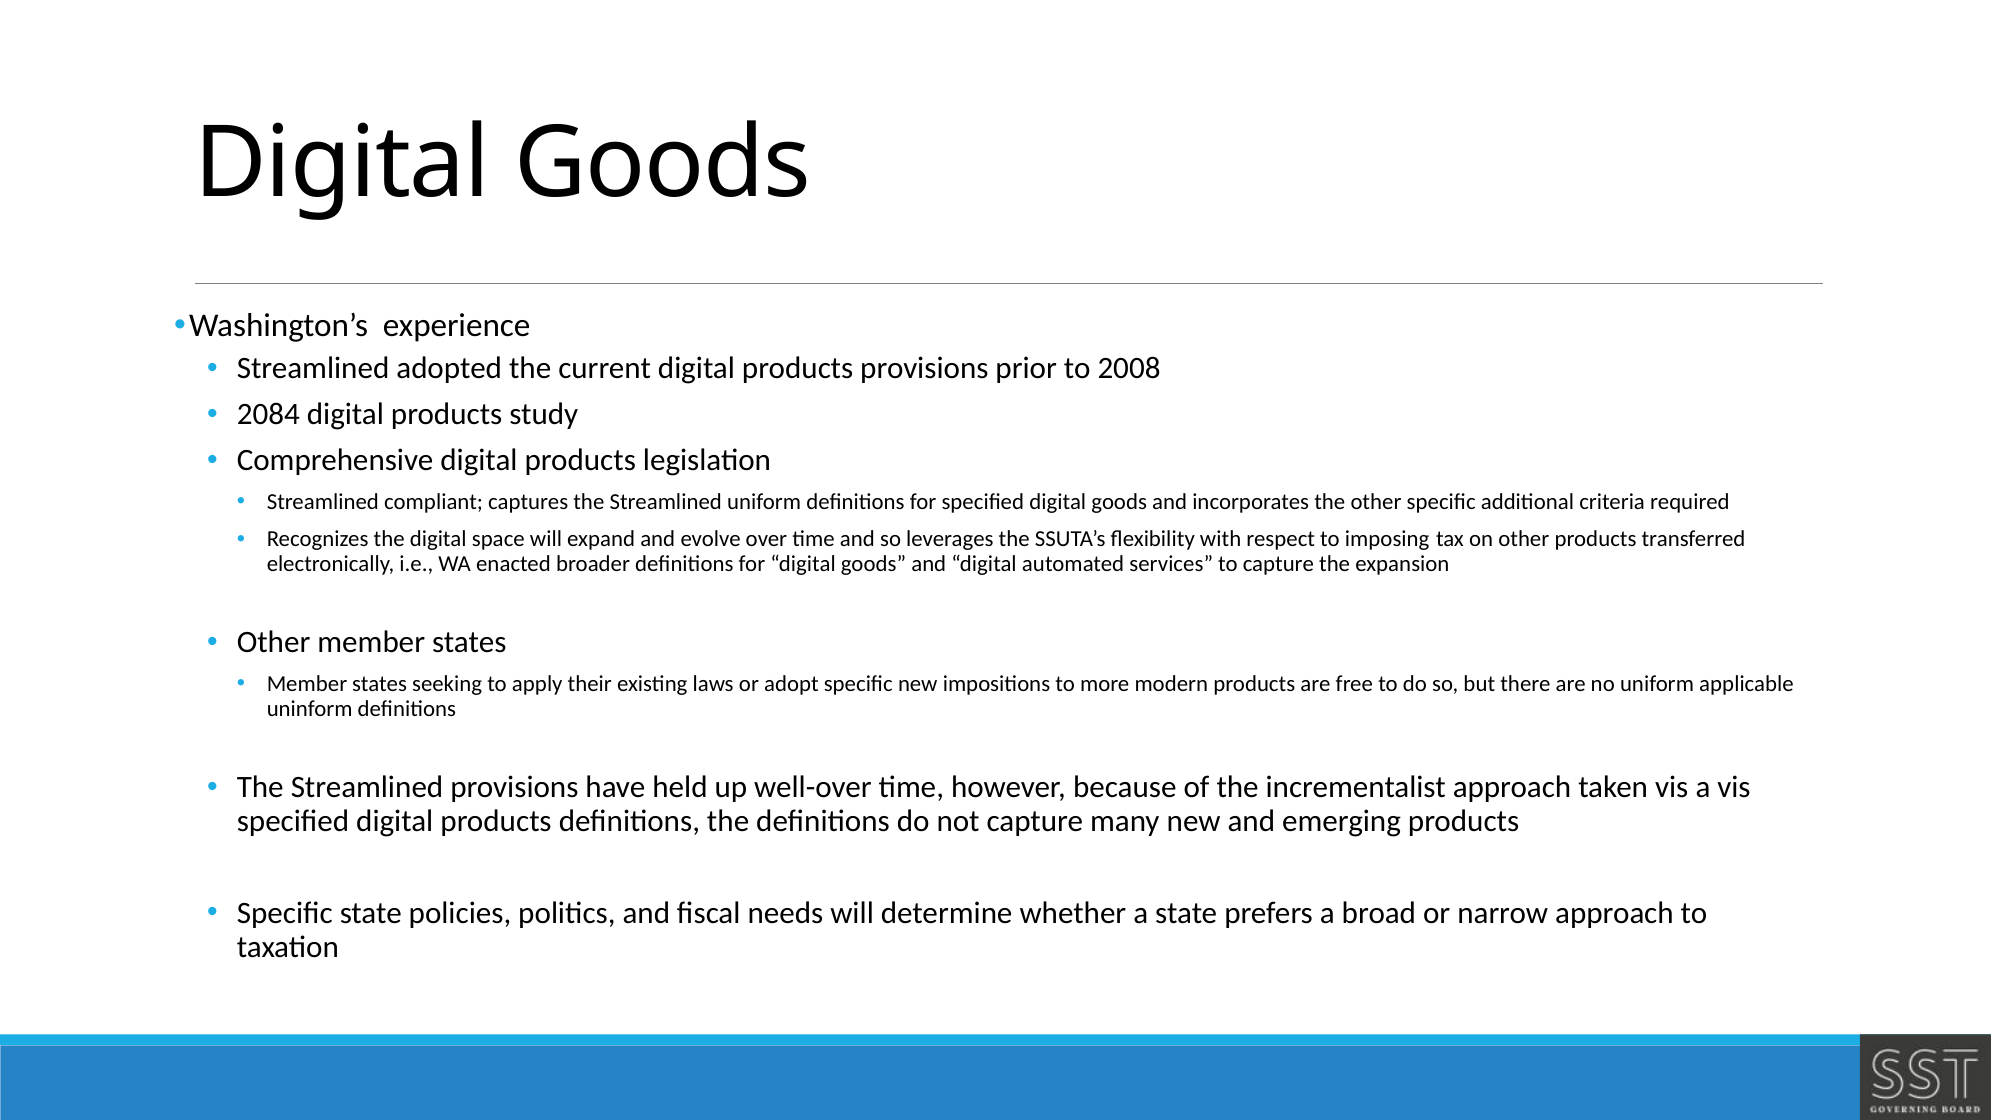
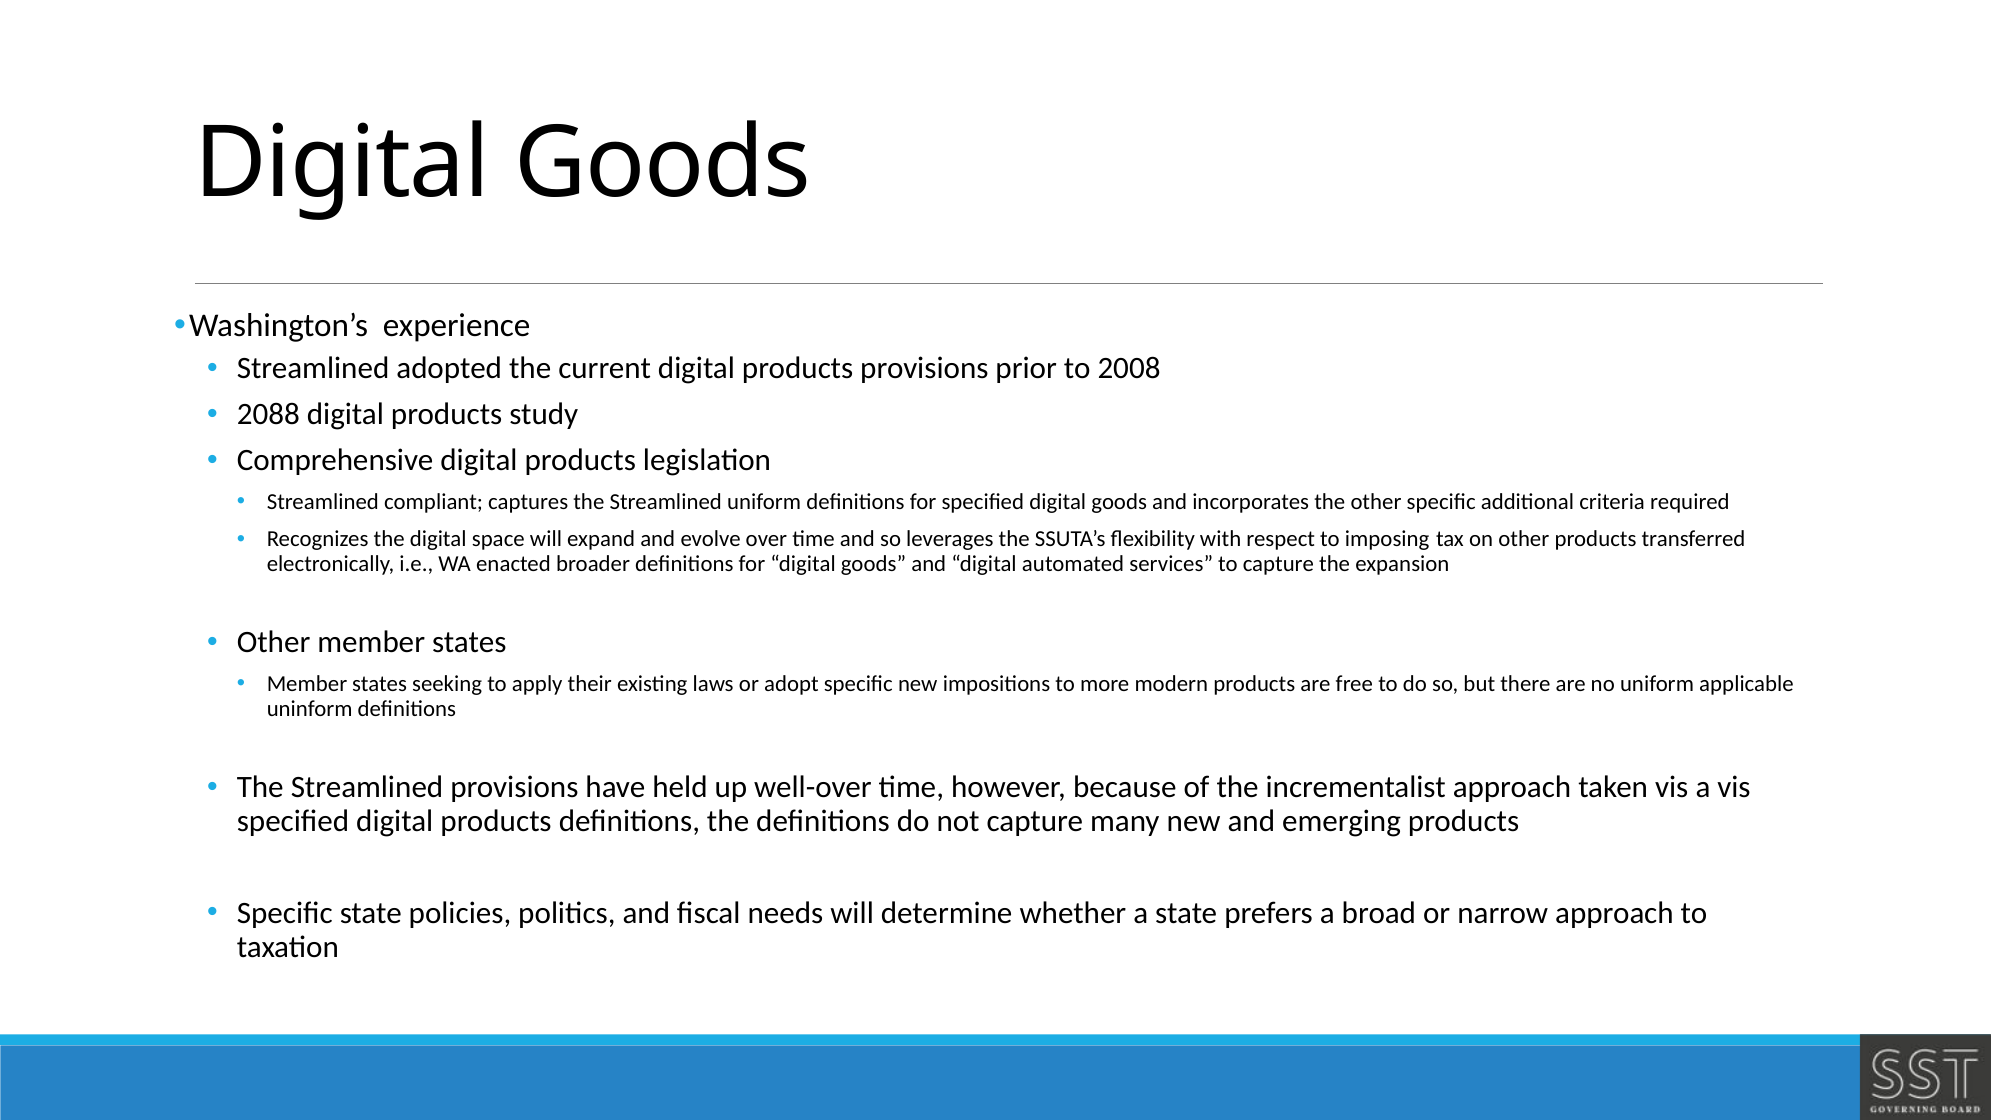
2084: 2084 -> 2088 (268, 414)
